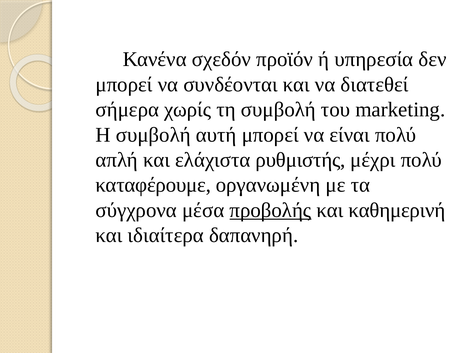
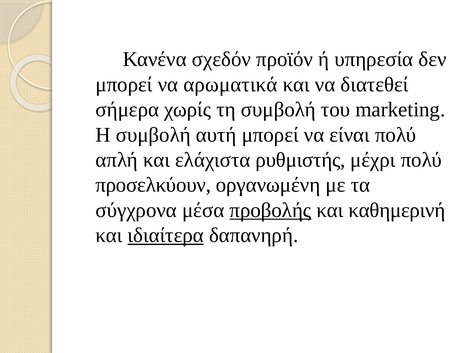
συνδέονται: συνδέονται -> αρωματικά (230, 84)
καταφέρουμε: καταφέρουμε -> προσελκύουν (153, 185)
ιδιαίτερα underline: none -> present (166, 235)
